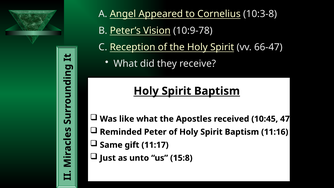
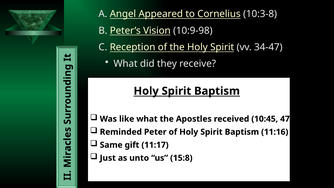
10:9-78: 10:9-78 -> 10:9-98 (193, 31)
66-47: 66-47 -> 34-47 (268, 47)
